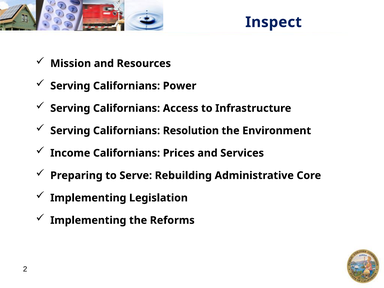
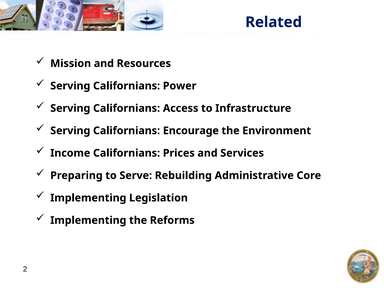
Inspect: Inspect -> Related (274, 22)
Resolution: Resolution -> Encourage (191, 131)
